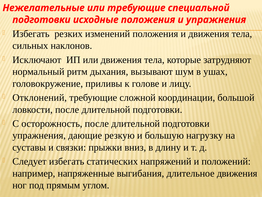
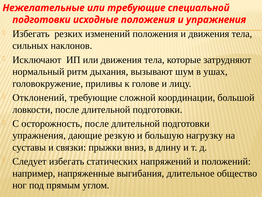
длительное движения: движения -> общество (237, 173)
